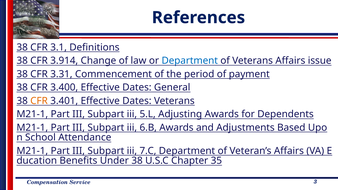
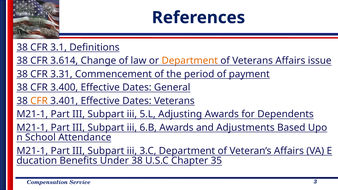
3.914: 3.914 -> 3.614 (64, 61)
Department colour: blue -> orange (190, 61)
7.C: 7.C -> 3.C (148, 151)
